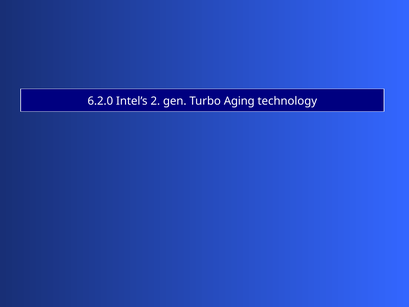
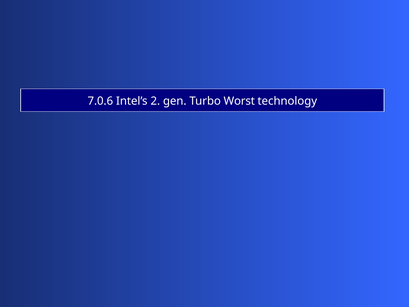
6.2.0: 6.2.0 -> 7.0.6 (100, 101)
Aging: Aging -> Worst (239, 101)
